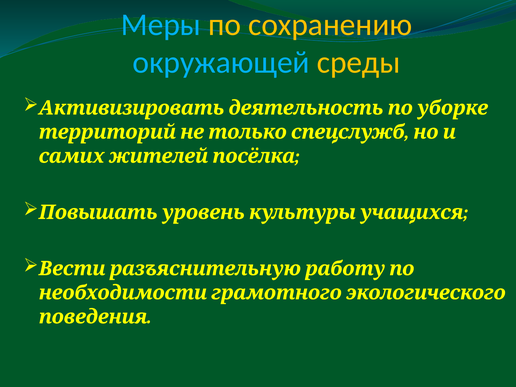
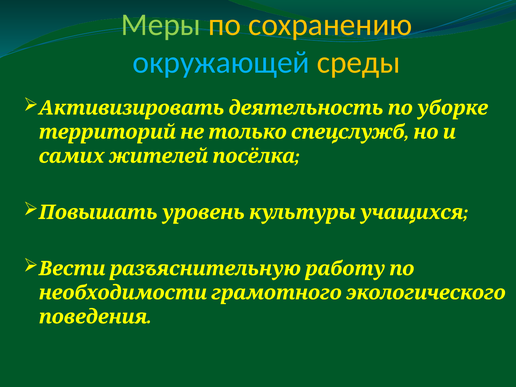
Меры colour: light blue -> light green (161, 25)
